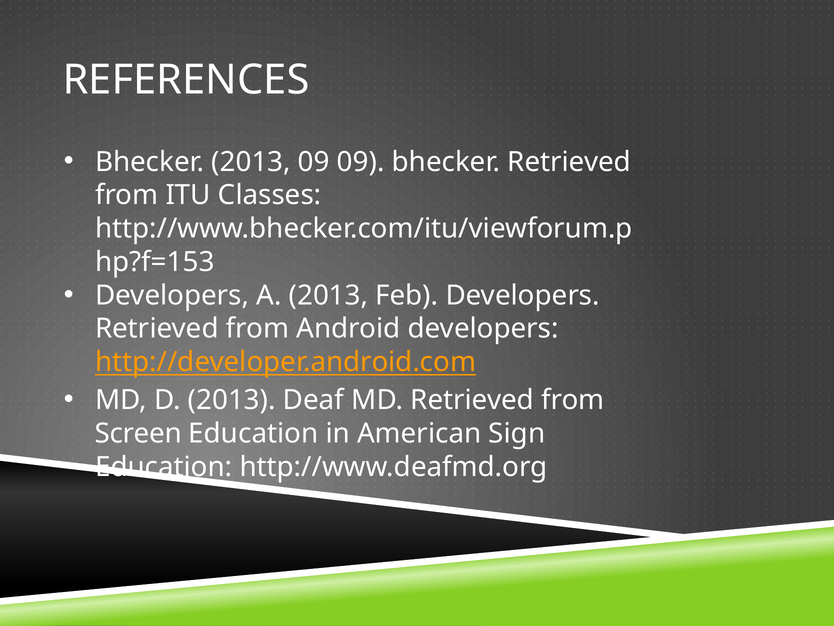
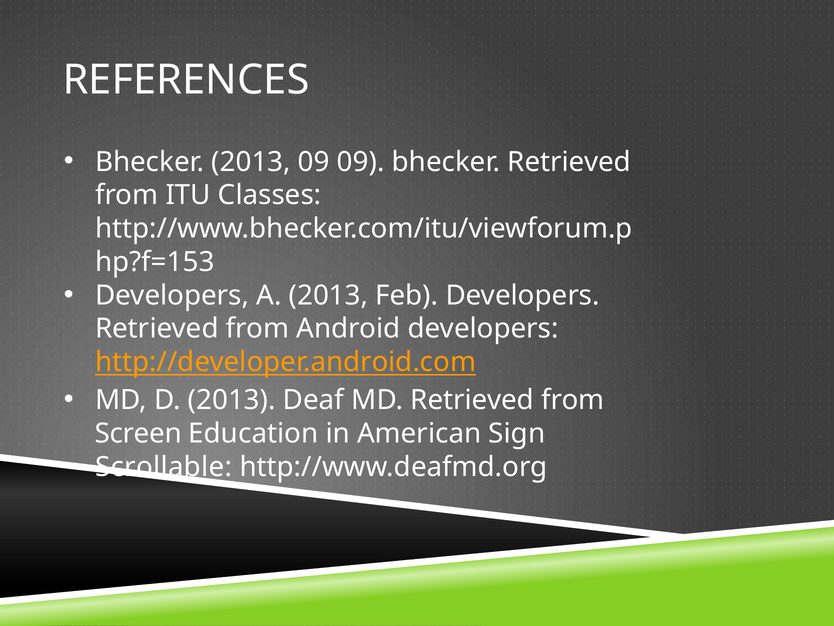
Education: Education -> Scrollable (164, 467)
